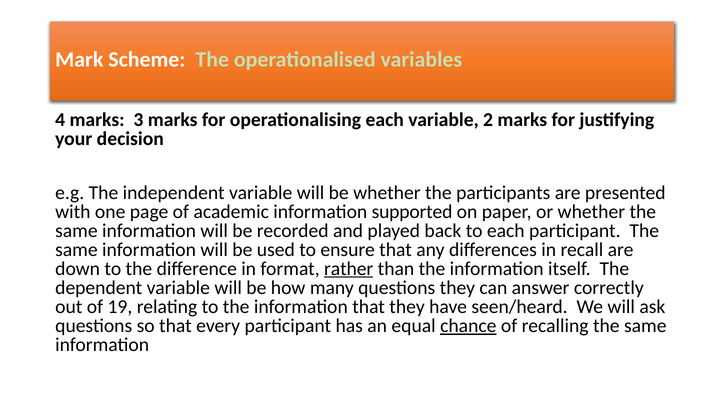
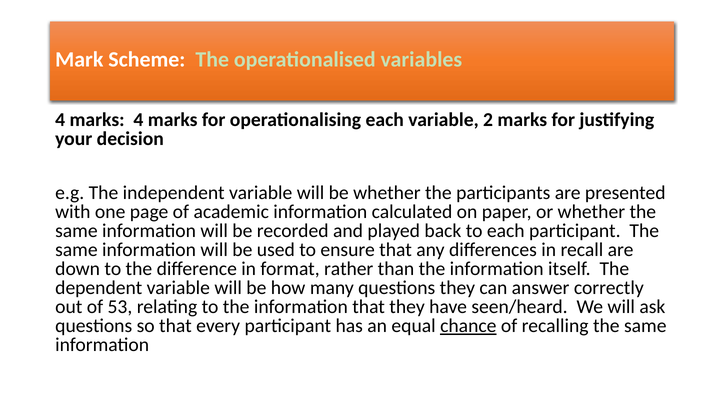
marks 3: 3 -> 4 (138, 120)
supported: supported -> calculated (412, 212)
rather underline: present -> none (349, 269)
19: 19 -> 53 (120, 307)
